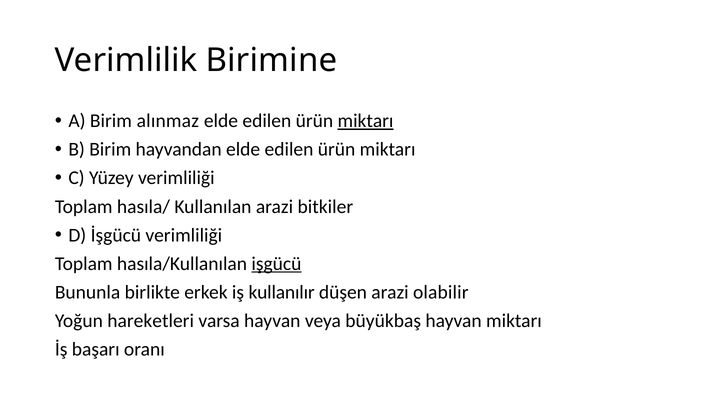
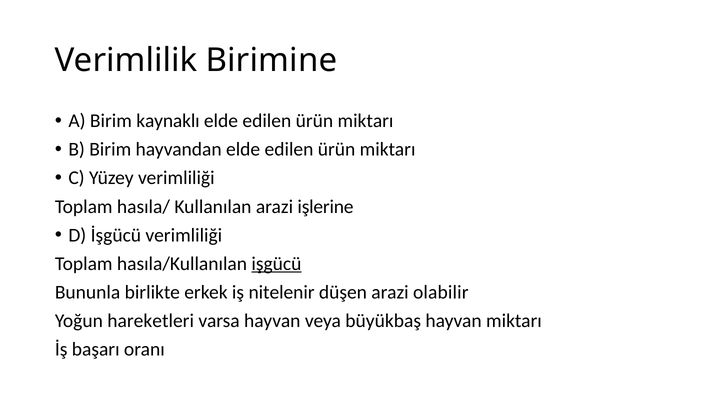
alınmaz: alınmaz -> kaynaklı (168, 121)
miktarı underline: present -> none (366, 121)
bitkiler: bitkiler -> işlerine (326, 207)
kullanılır: kullanılır -> nitelenir (282, 292)
